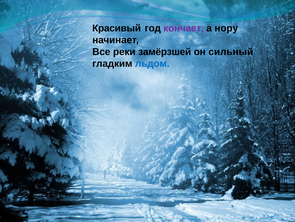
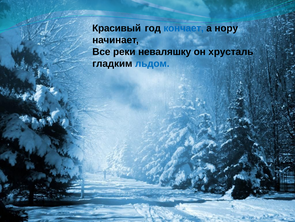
кончает colour: purple -> blue (184, 28)
замёрзшей: замёрзшей -> неваляшку (165, 52)
сильный: сильный -> хрусталь (231, 52)
